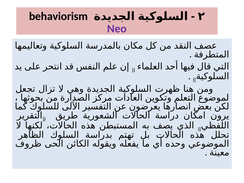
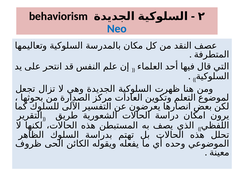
Neo colour: purple -> blue (117, 29)
